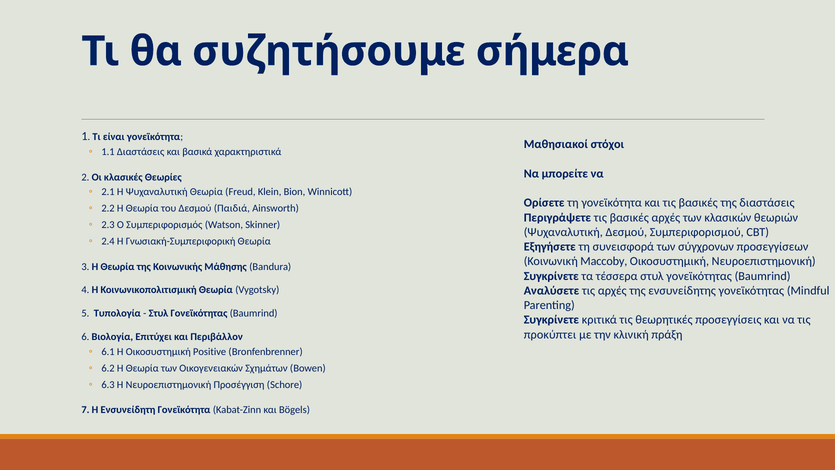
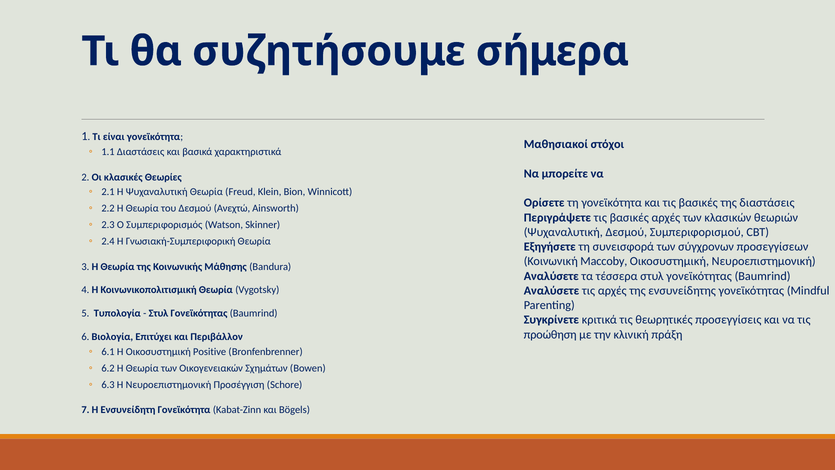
Παιδιά: Παιδιά -> Ανεχτώ (232, 208)
Συγκρίνετε: Συγκρίνετε -> Αναλύσετε (551, 276)
προκύπτει: προκύπτει -> προώθηση (550, 334)
